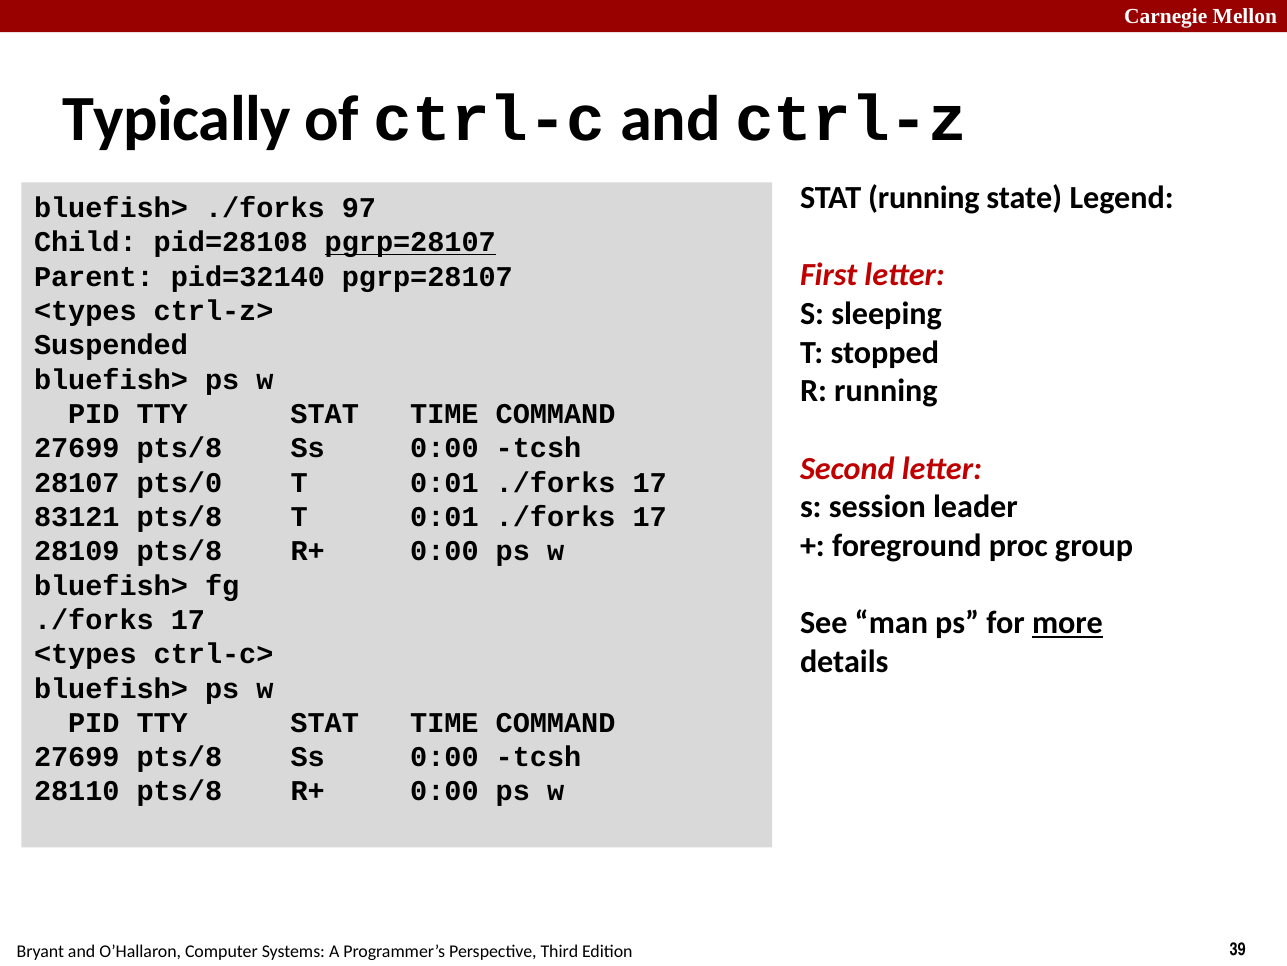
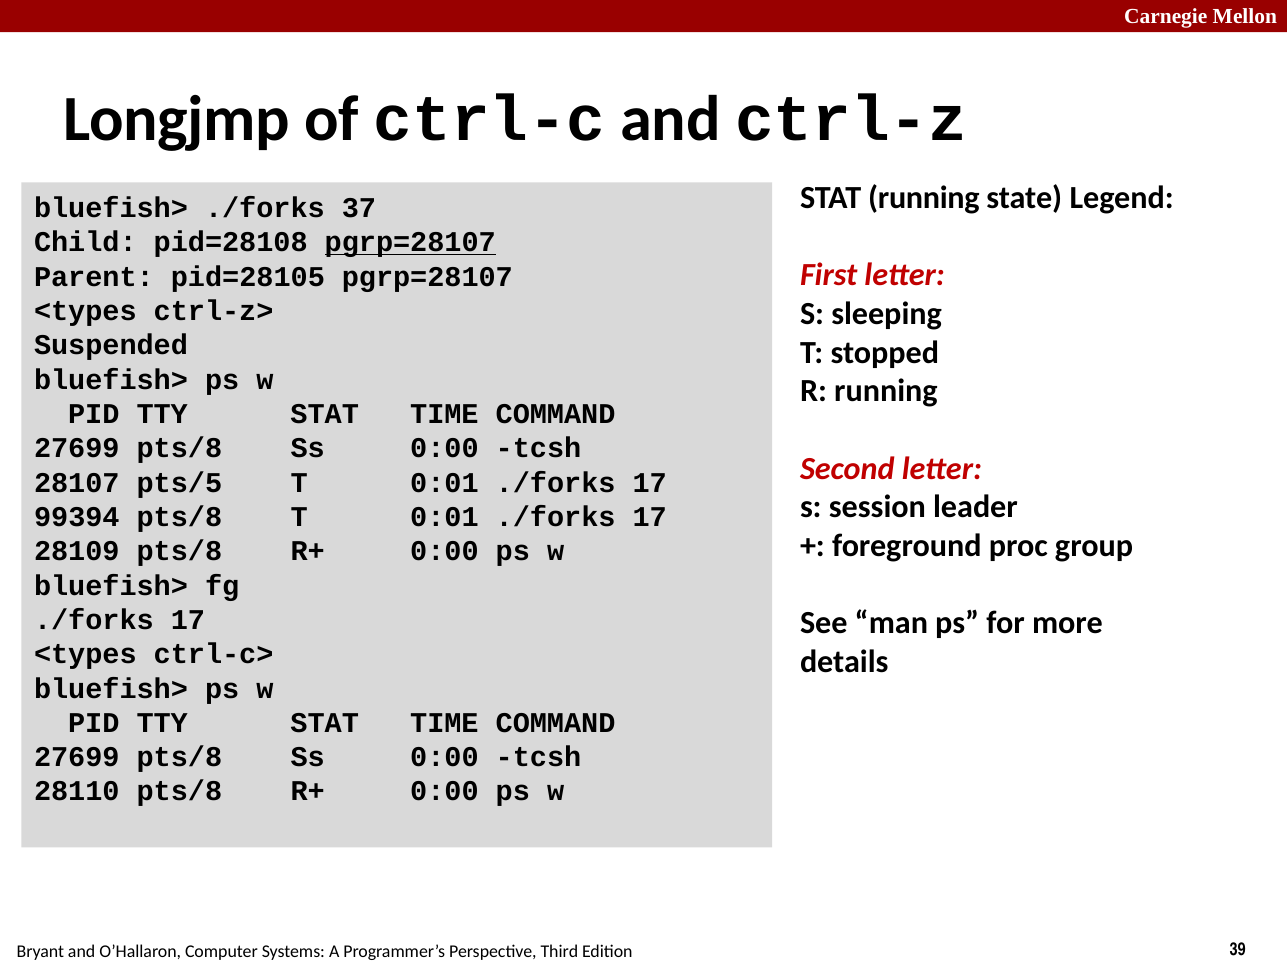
Typically: Typically -> Longjmp (177, 119)
97: 97 -> 37 (359, 208)
pid=32140: pid=32140 -> pid=28105 (248, 276)
pts/0: pts/0 -> pts/5 (179, 482)
83121: 83121 -> 99394 (77, 517)
more underline: present -> none (1067, 622)
